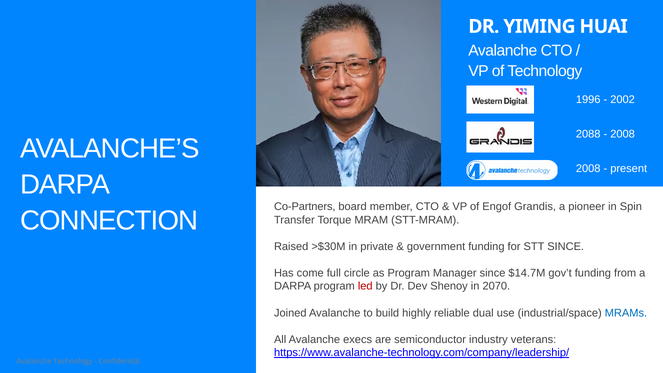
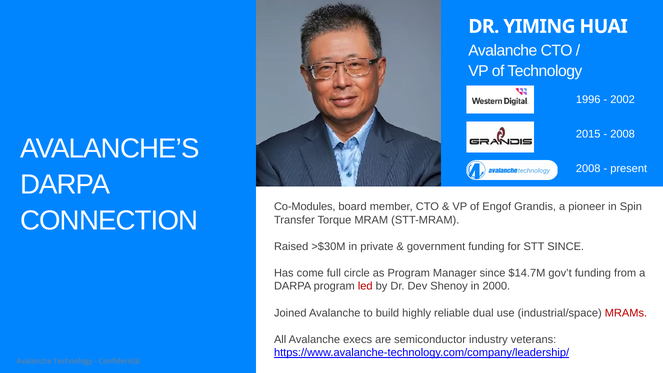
2088: 2088 -> 2015 (588, 134)
Co-Partners: Co-Partners -> Co-Modules (305, 207)
2070: 2070 -> 2000 (496, 286)
MRAMs colour: blue -> red (626, 313)
